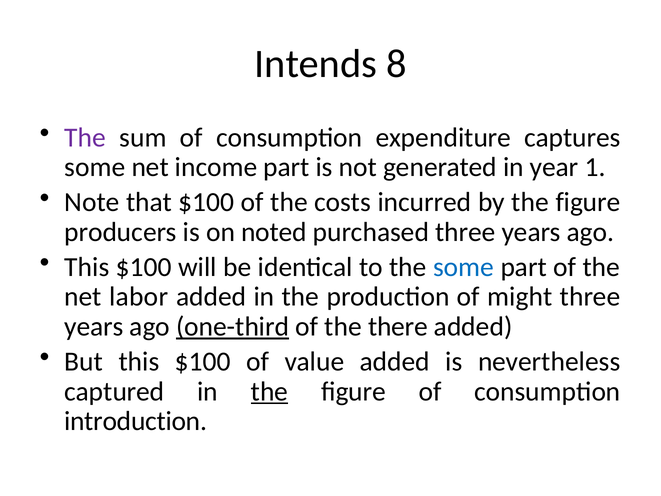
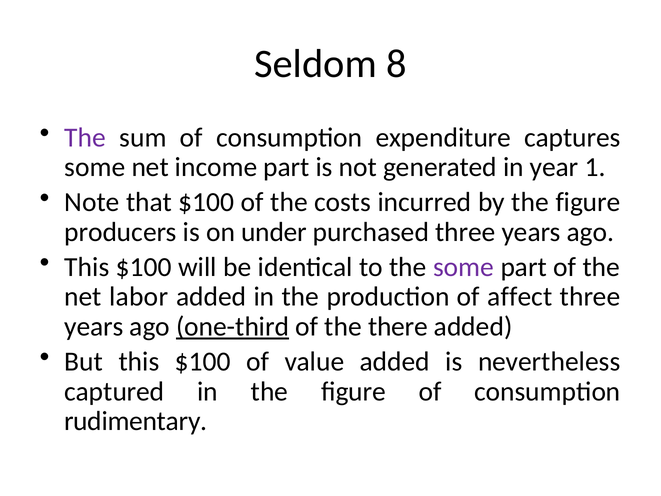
Intends: Intends -> Seldom (316, 64)
noted: noted -> under (274, 232)
some colour: blue -> purple (464, 267)
might: might -> affect (520, 297)
the underline: present -> none (269, 391)
introduction: introduction -> rudimentary (136, 421)
